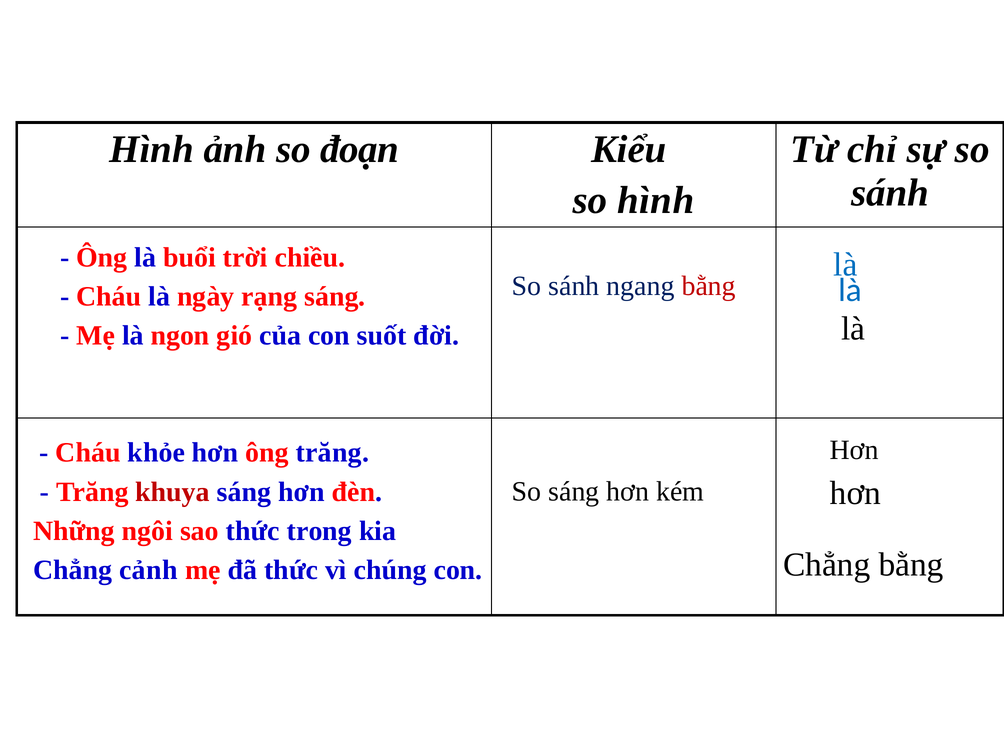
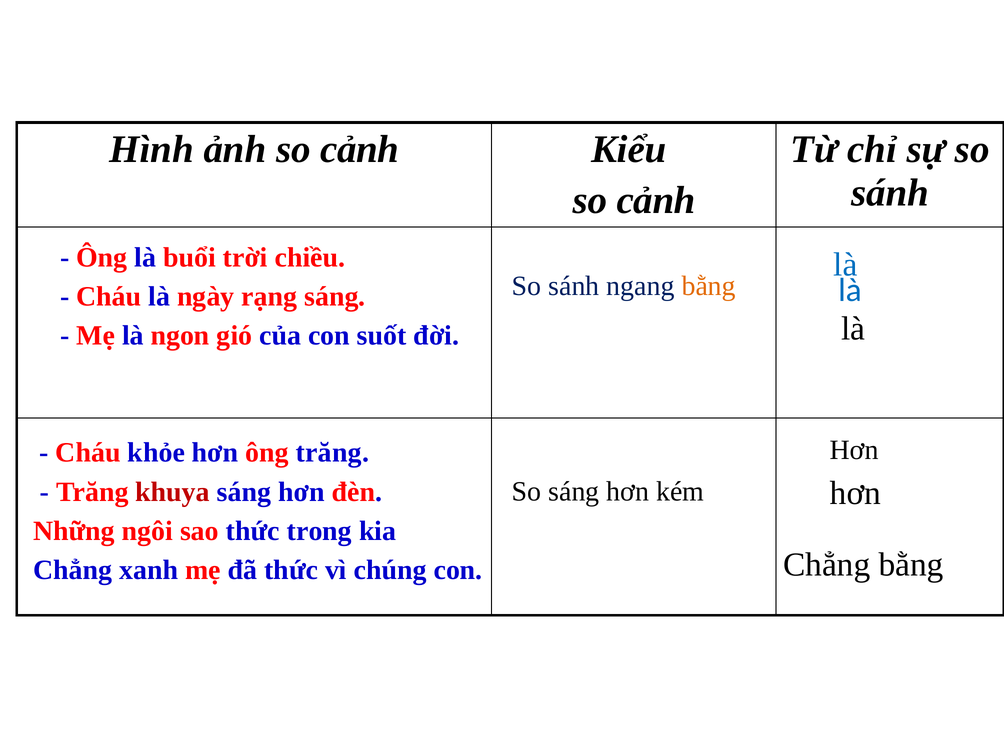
ảnh so đoạn: đoạn -> cảnh (360, 149)
hình: hình -> cảnh (656, 201)
bằng colour: red -> orange (709, 286)
cảnh: cảnh -> xanh (149, 570)
